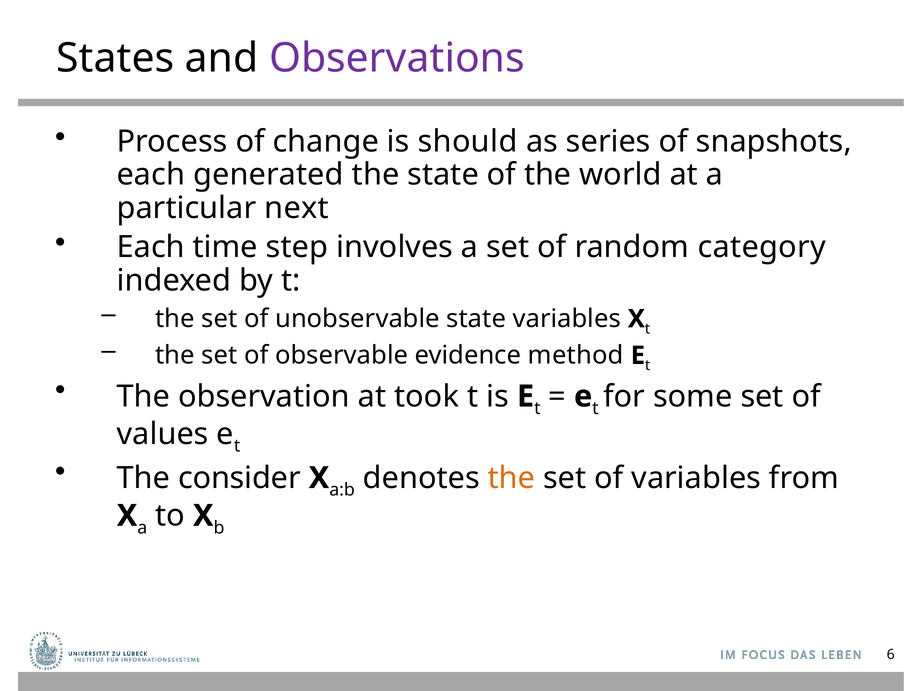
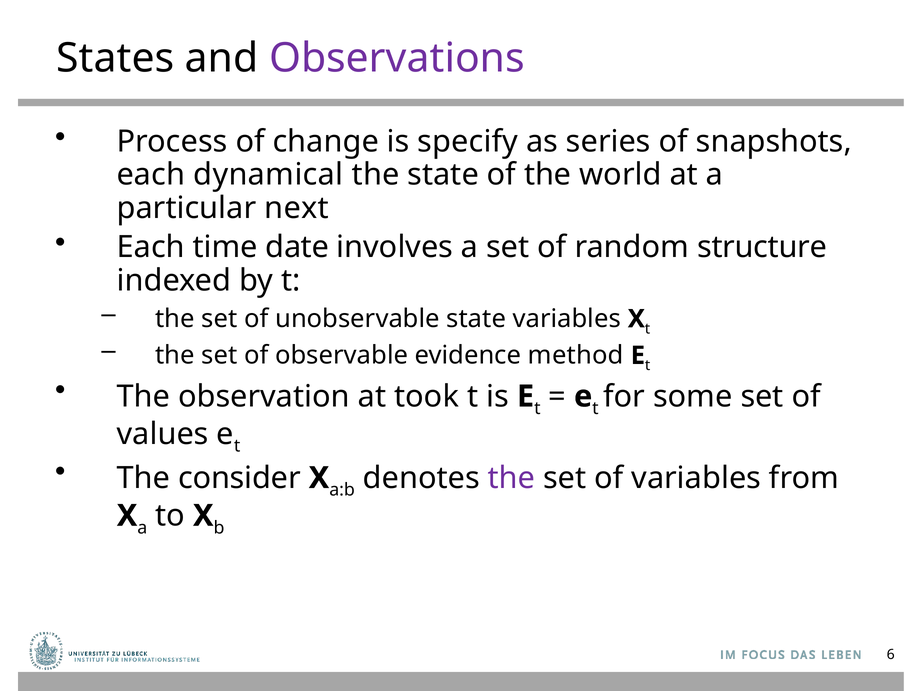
should: should -> specify (468, 142)
generated: generated -> dynamical (268, 175)
step: step -> date (297, 247)
category: category -> structure (762, 247)
the colour: orange -> purple (512, 478)
